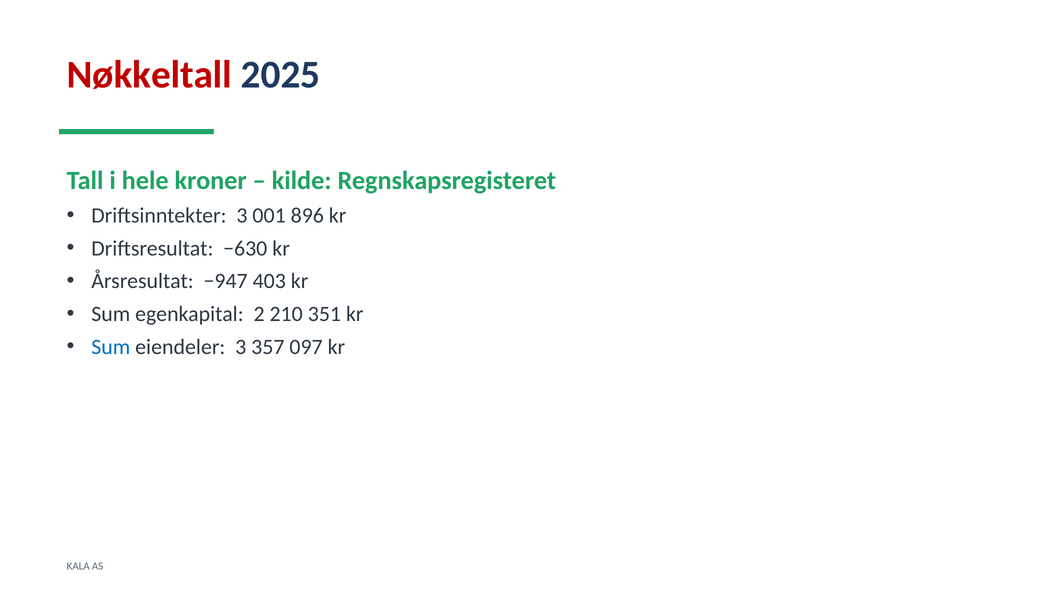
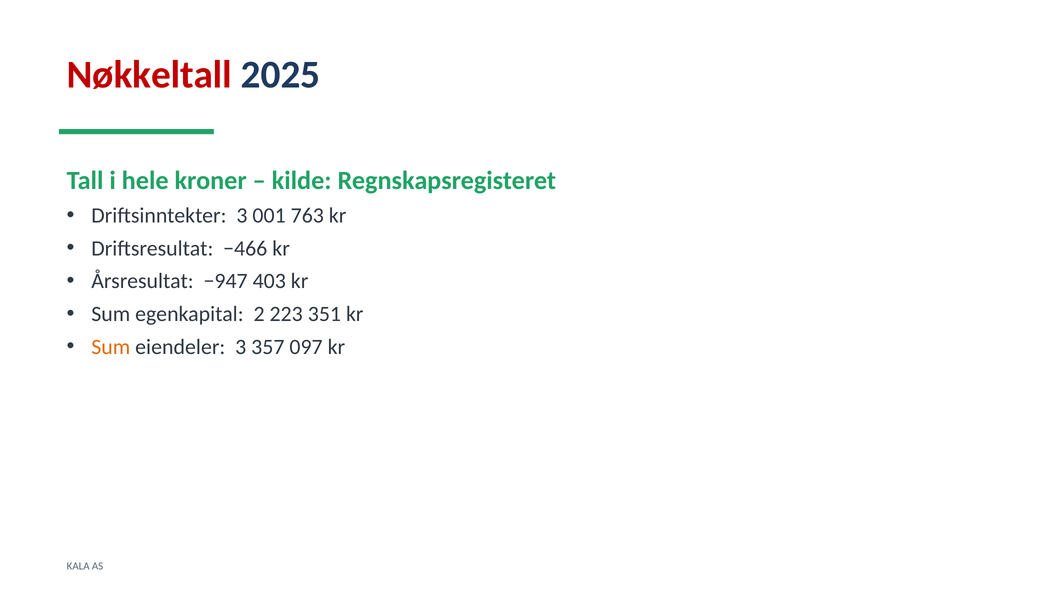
896: 896 -> 763 (307, 216)
−630: −630 -> −466 (245, 249)
210: 210 -> 223 (286, 314)
Sum colour: blue -> orange (111, 347)
